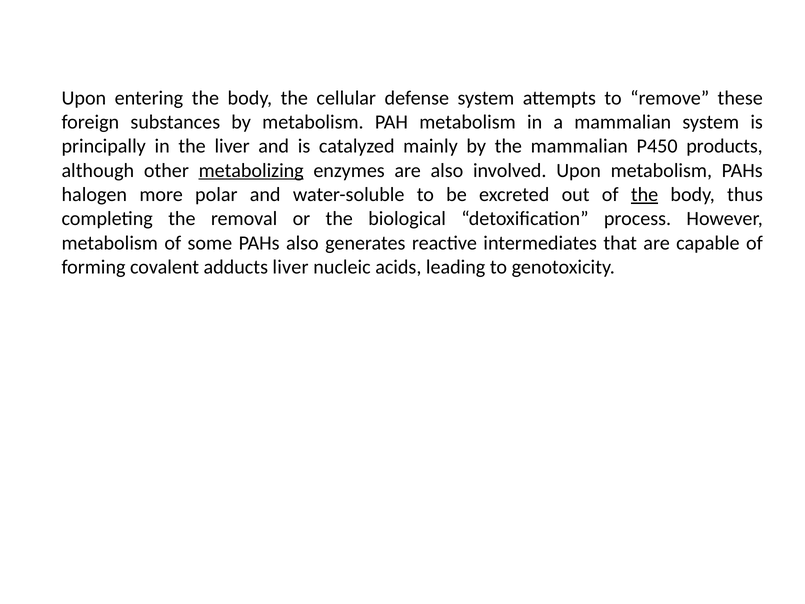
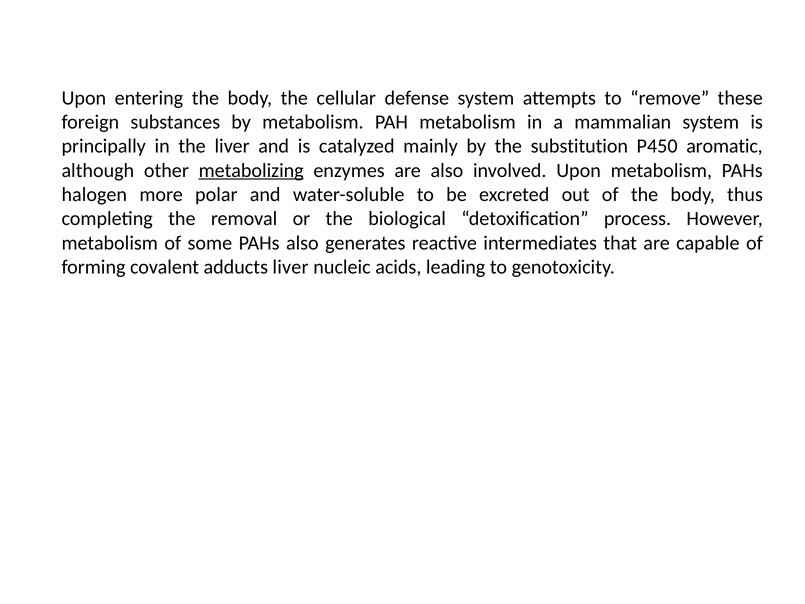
the mammalian: mammalian -> substitution (579, 146)
products: products -> aromatic (724, 146)
the underline: present -> none (645, 195)
